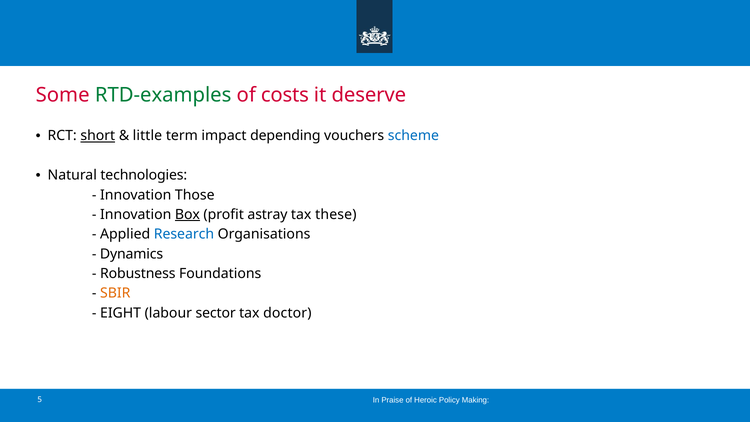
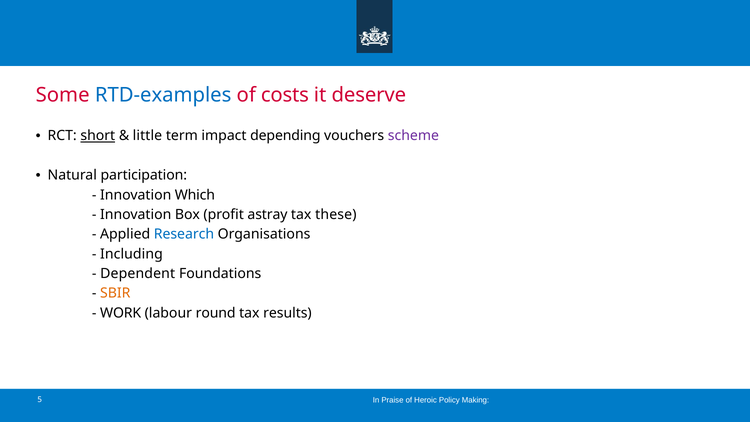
RTD-examples colour: green -> blue (163, 95)
scheme colour: blue -> purple (413, 136)
technologies: technologies -> participation (144, 175)
Those: Those -> Which (195, 195)
Box underline: present -> none (187, 215)
Dynamics: Dynamics -> Including (131, 254)
Robustness: Robustness -> Dependent (138, 274)
EIGHT: EIGHT -> WORK (121, 313)
sector: sector -> round (216, 313)
doctor: doctor -> results (287, 313)
